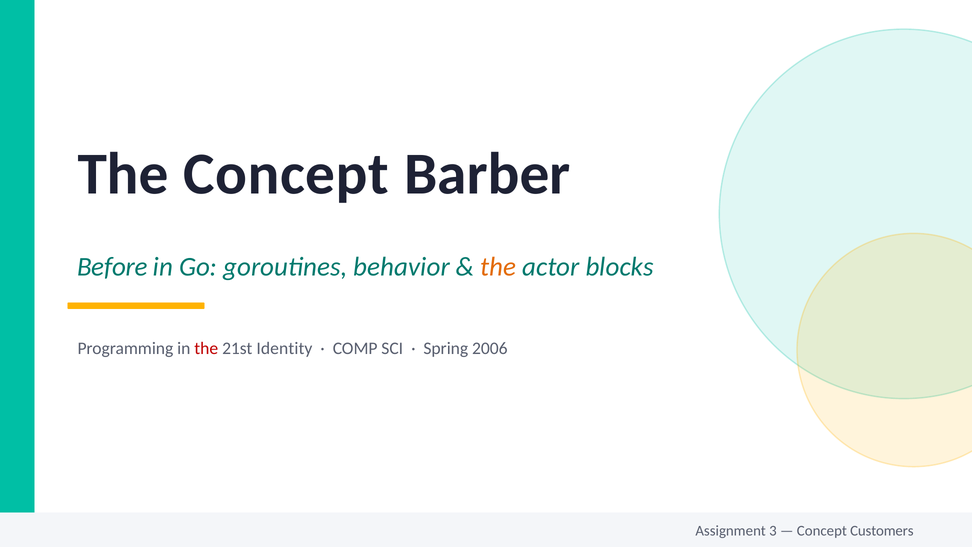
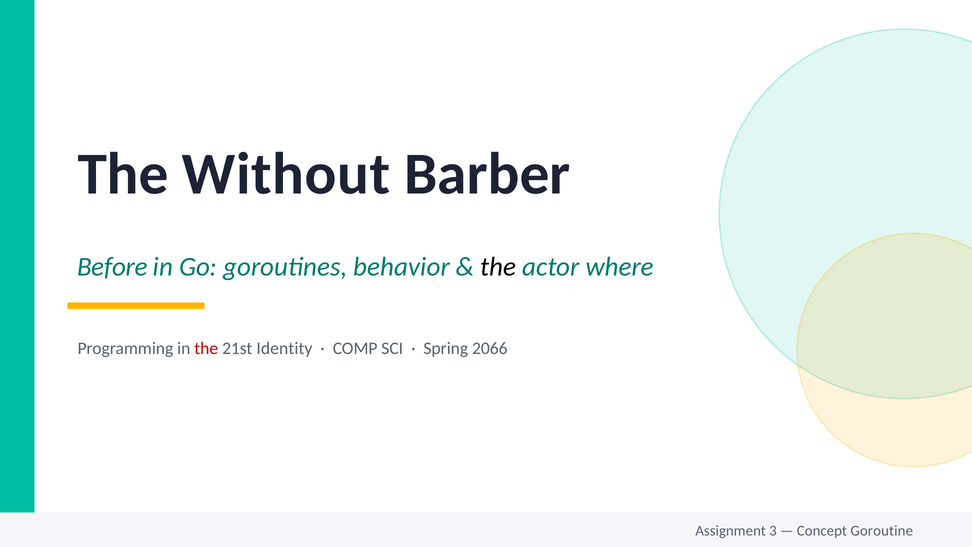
The Concept: Concept -> Without (286, 174)
the colour: orange -> black (498, 267)
blocks: blocks -> where (620, 267)
2006: 2006 -> 2066 (490, 348)
Customers: Customers -> Goroutine (882, 531)
